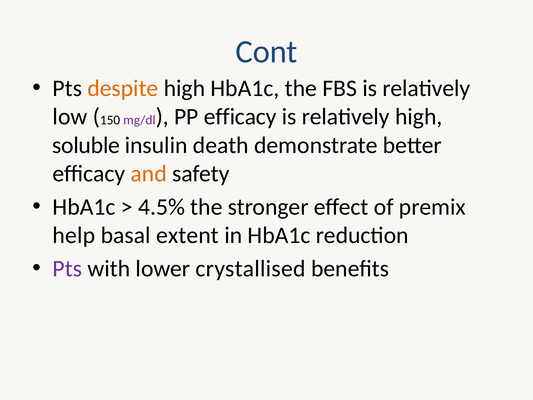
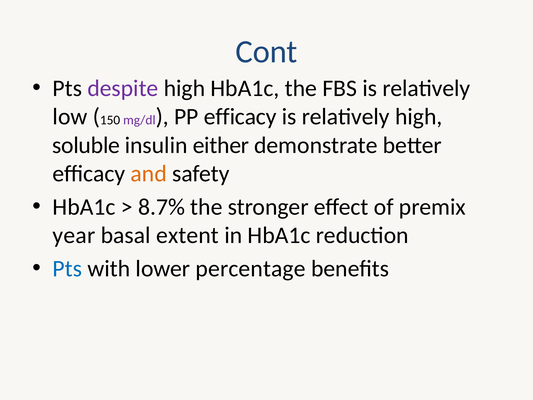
despite colour: orange -> purple (123, 88)
death: death -> either (221, 145)
4.5%: 4.5% -> 8.7% (161, 207)
help: help -> year (74, 235)
Pts colour: purple -> blue (67, 269)
crystallised: crystallised -> percentage (251, 269)
